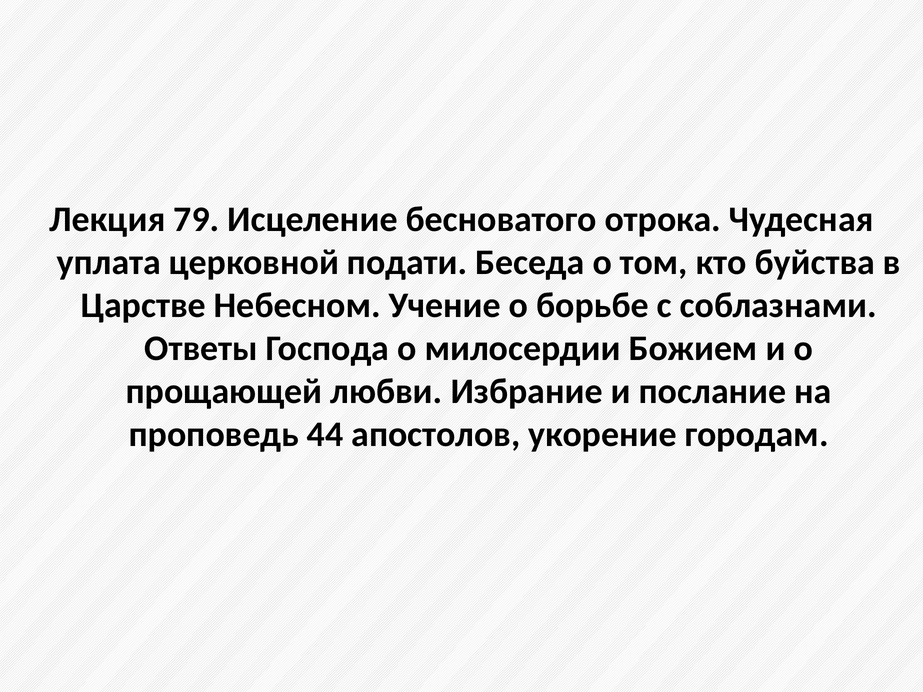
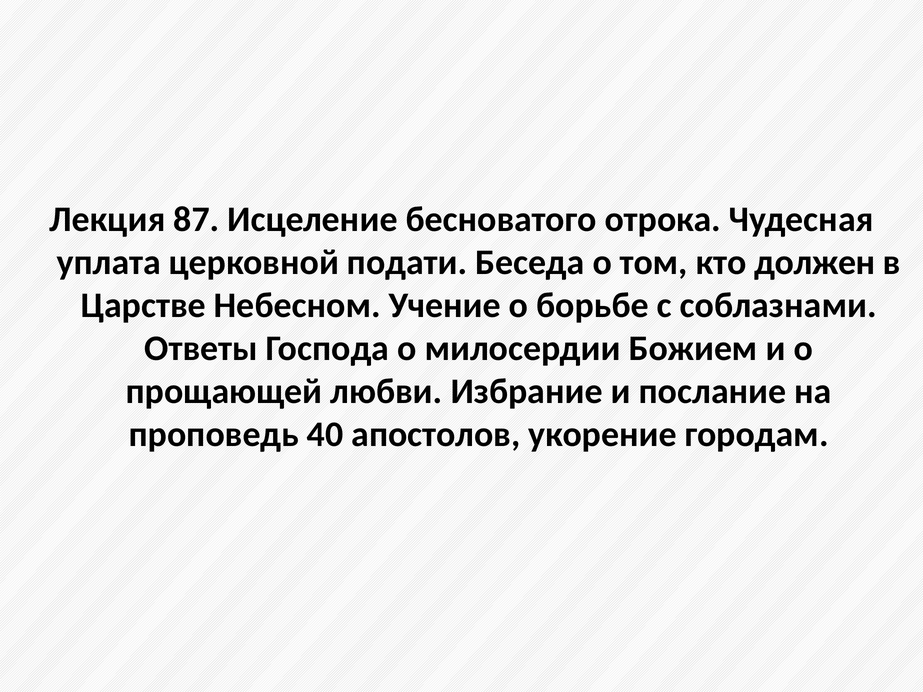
79: 79 -> 87 (196, 220)
буйства: буйства -> должен (815, 263)
44: 44 -> 40 (325, 435)
